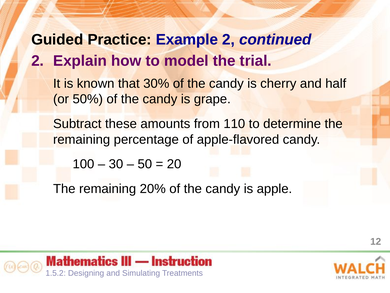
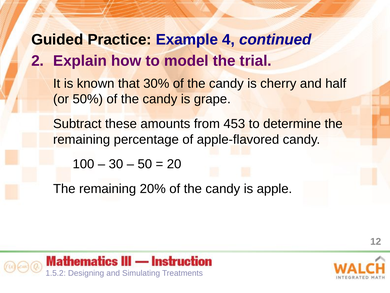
Example 2: 2 -> 4 (229, 39)
110: 110 -> 453 (234, 124)
